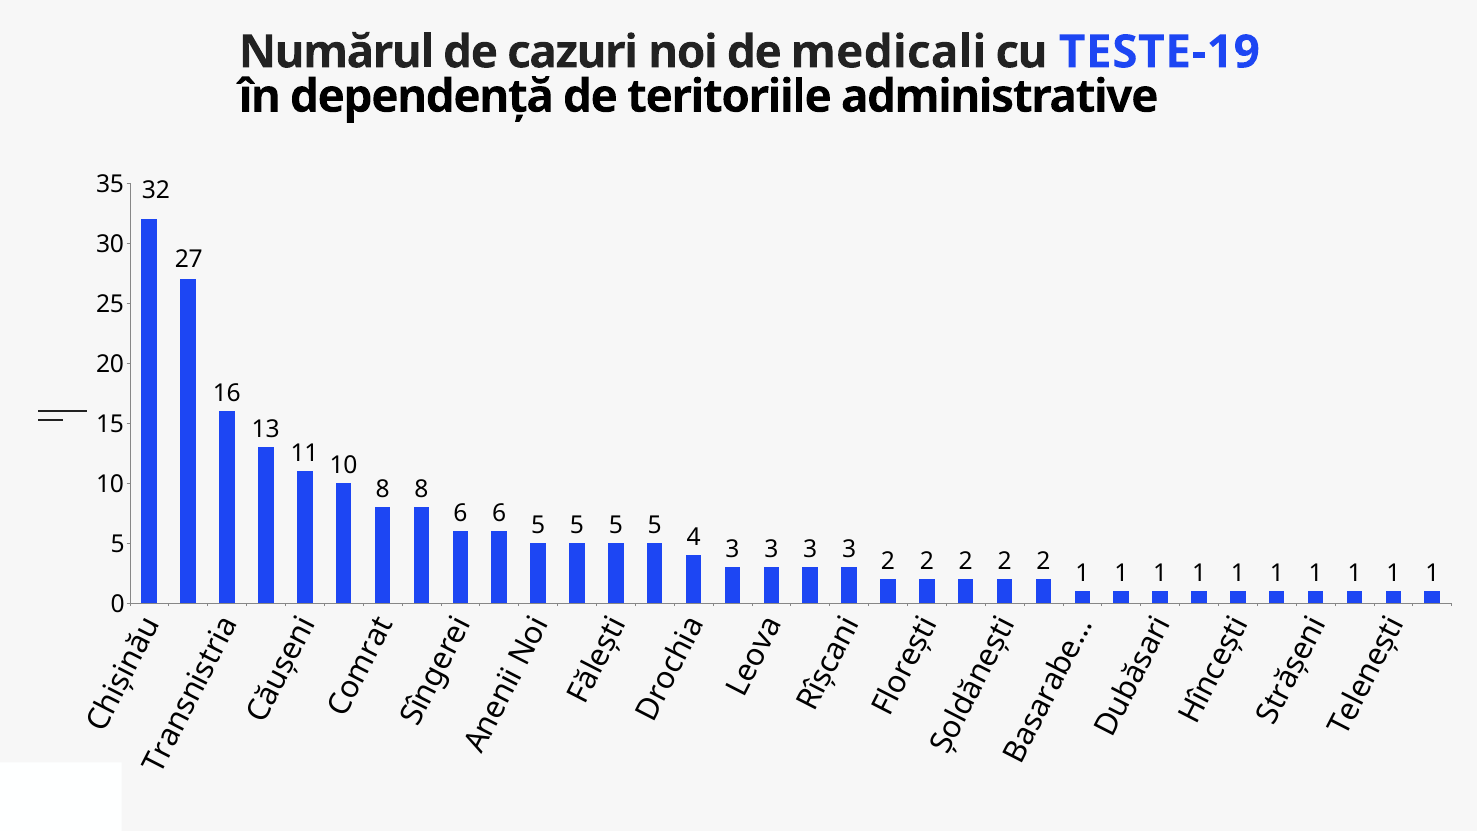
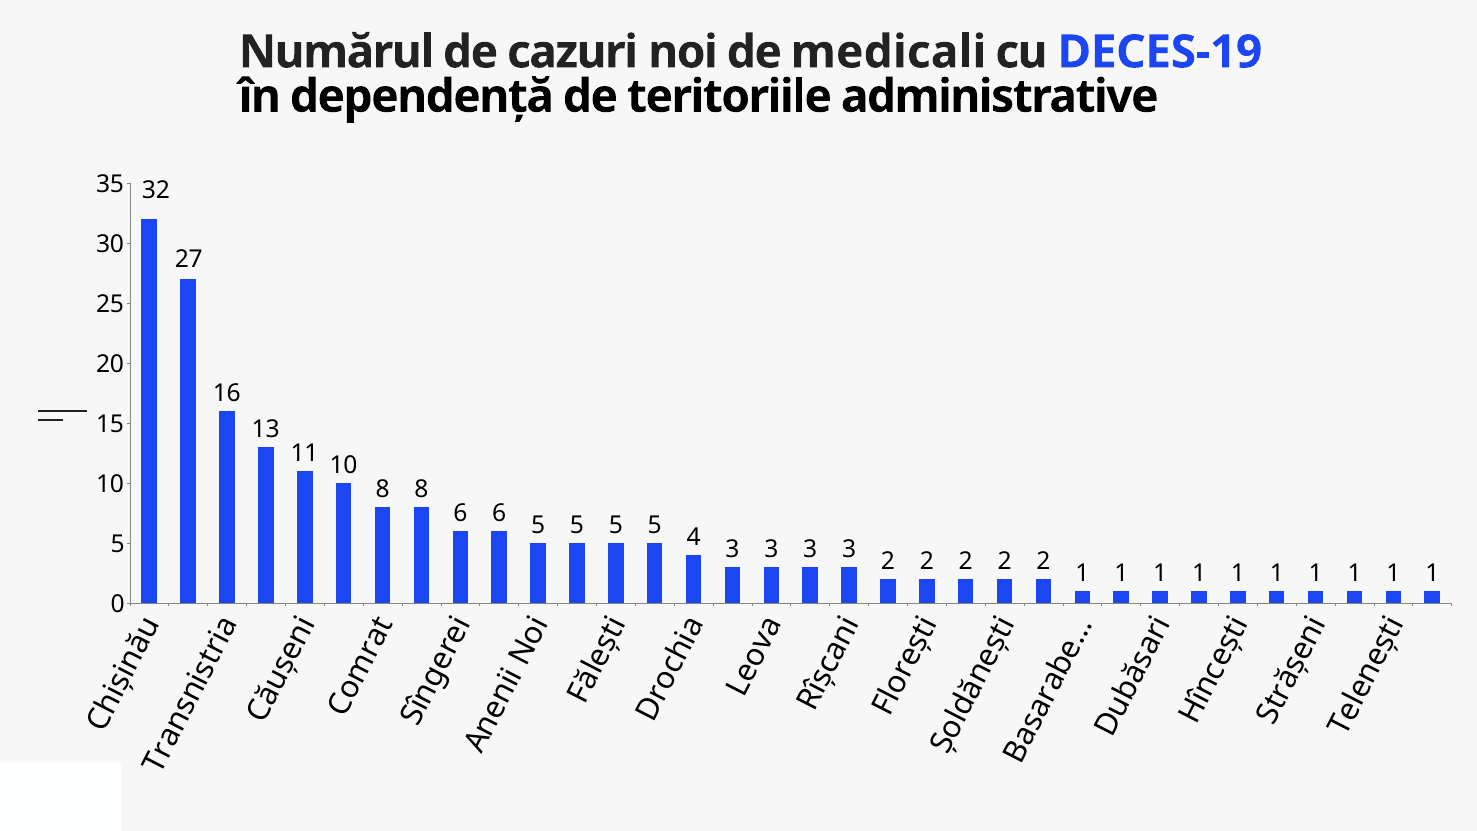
TESTE-19: TESTE-19 -> DECES-19 (1160, 52)
